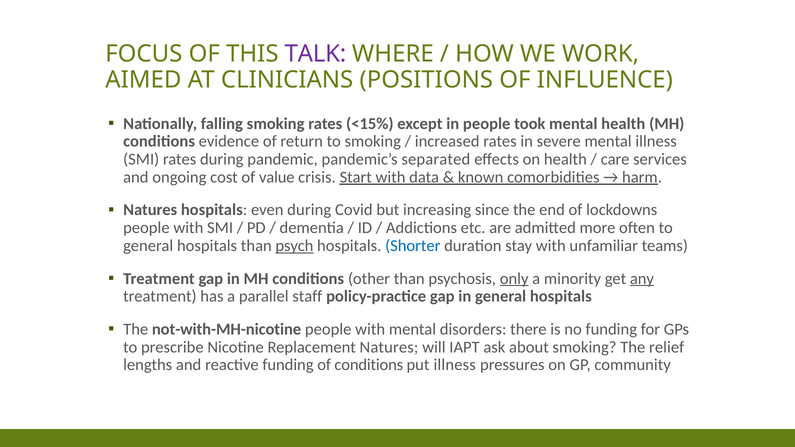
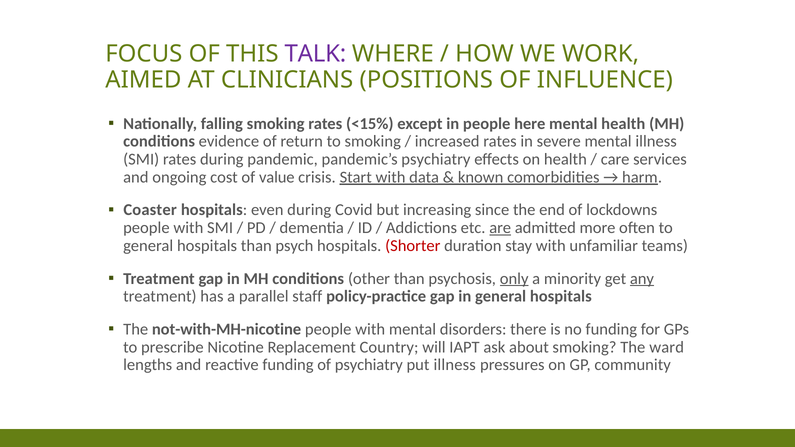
took: took -> here (530, 124)
pandemic’s separated: separated -> psychiatry (436, 159)
Natures: Natures -> Coaster (150, 210)
are underline: none -> present (500, 228)
psych underline: present -> none (294, 246)
Shorter colour: blue -> red (413, 246)
Replacement Natures: Natures -> Country (389, 347)
relief: relief -> ward (667, 347)
of conditions: conditions -> psychiatry (369, 365)
